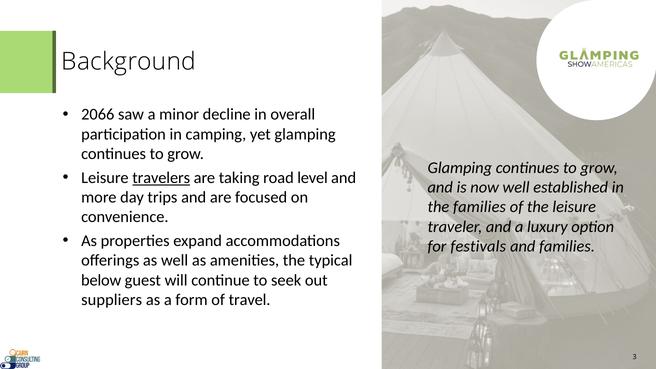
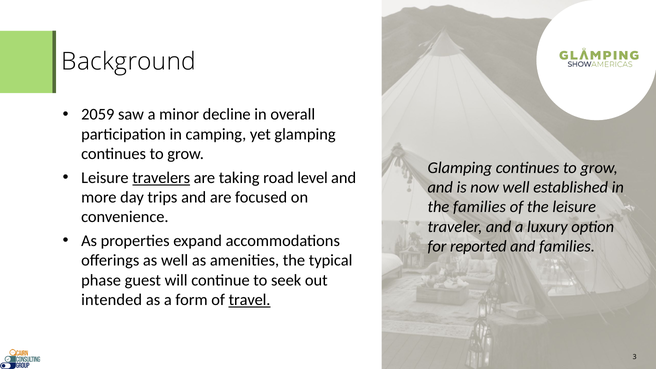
2066: 2066 -> 2059 (98, 115)
festivals: festivals -> reported (478, 246)
below: below -> phase (101, 280)
suppliers: suppliers -> intended (112, 300)
travel underline: none -> present (250, 300)
